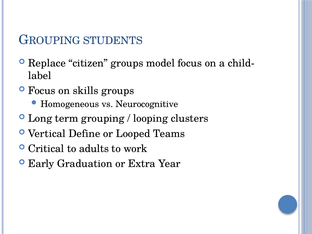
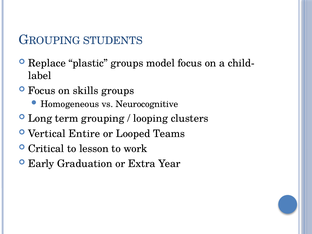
citizen: citizen -> plastic (88, 63)
Define: Define -> Entire (84, 134)
adults: adults -> lesson (94, 149)
